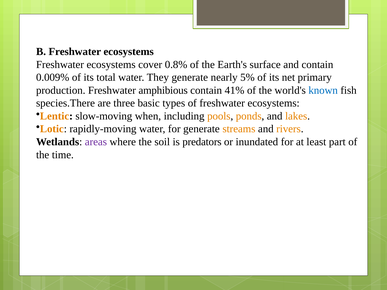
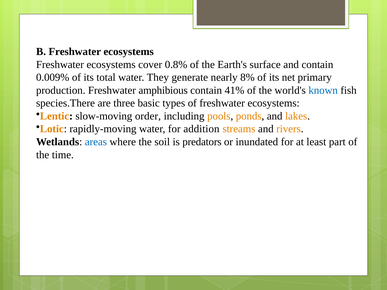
5%: 5% -> 8% (247, 77)
when: when -> order (148, 116)
for generate: generate -> addition (201, 129)
areas colour: purple -> blue (96, 142)
